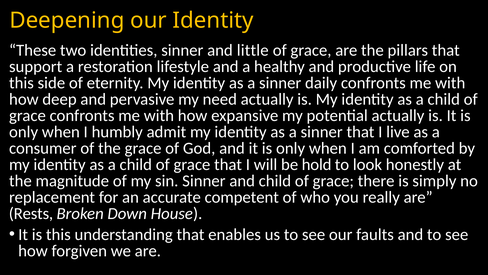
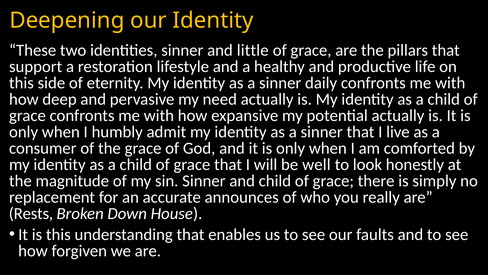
hold: hold -> well (316, 164)
competent: competent -> announces (242, 197)
